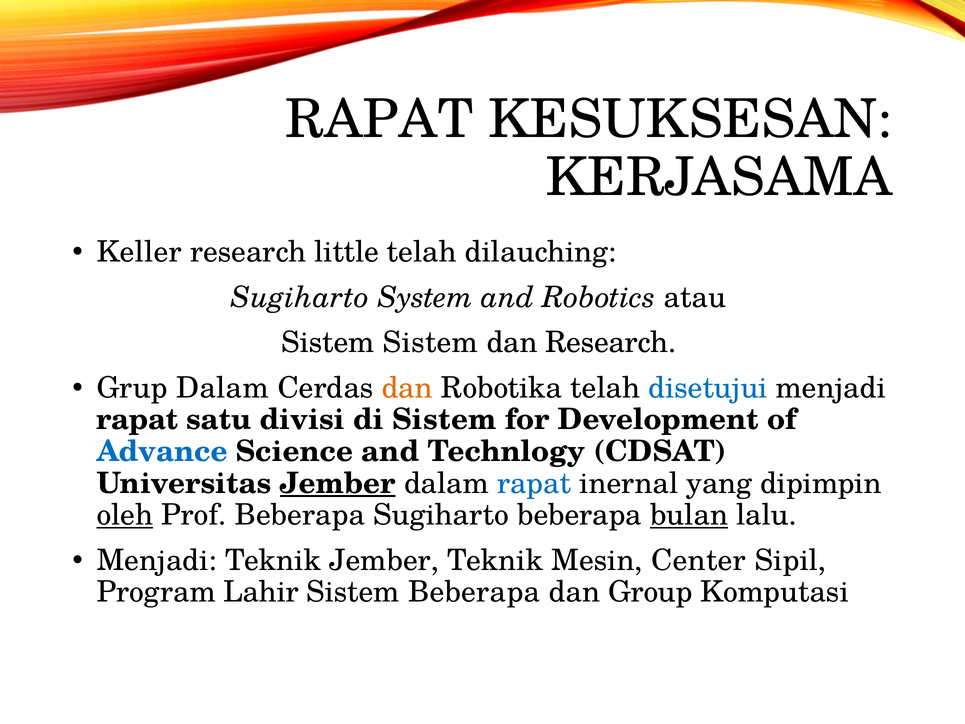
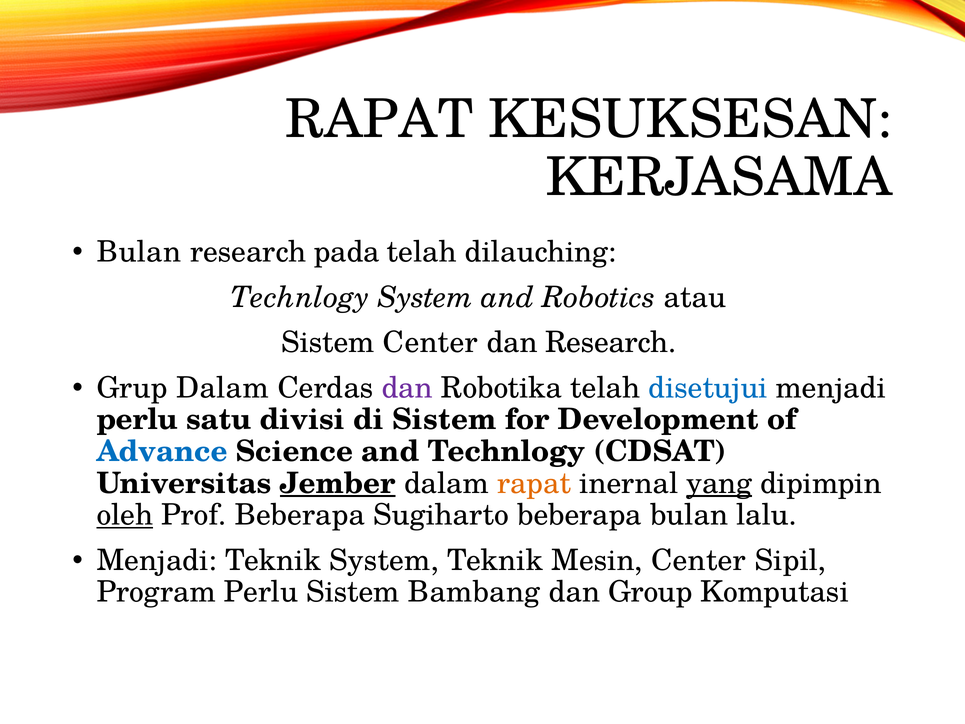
Keller: Keller -> Bulan (139, 252)
little: little -> pada (347, 252)
Sugiharto: Sugiharto -> Technlogy (300, 297)
Sistem Sistem: Sistem -> Center (430, 343)
dan colour: orange -> purple (407, 388)
rapat: rapat -> perlu (137, 420)
rapat colour: blue -> orange (534, 483)
yang underline: none -> present (719, 483)
bulan underline: present -> none (689, 515)
Teknik Jember: Jember -> System (384, 560)
Program Lahir: Lahir -> Perlu (261, 592)
Sistem Beberapa: Beberapa -> Bambang (474, 592)
